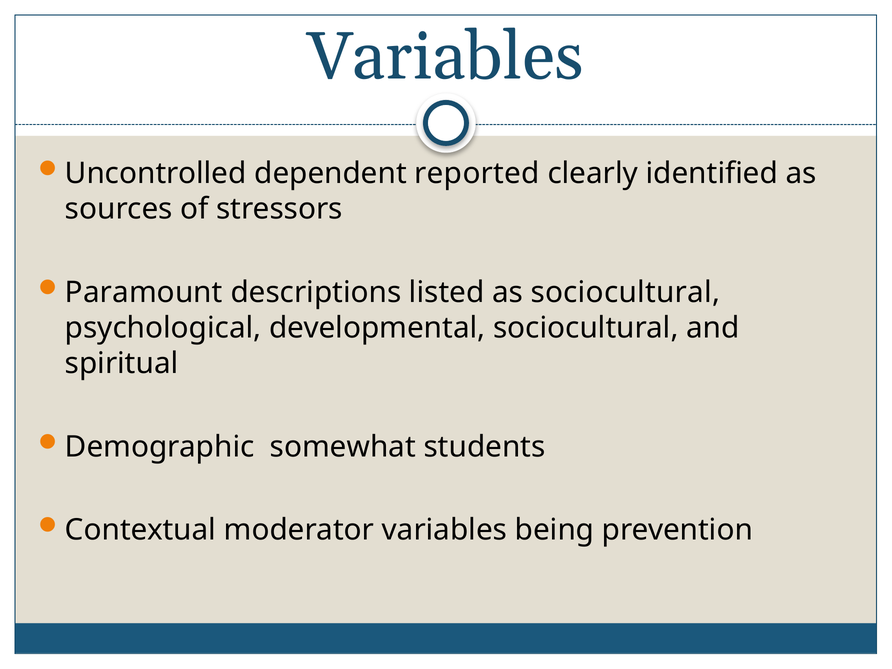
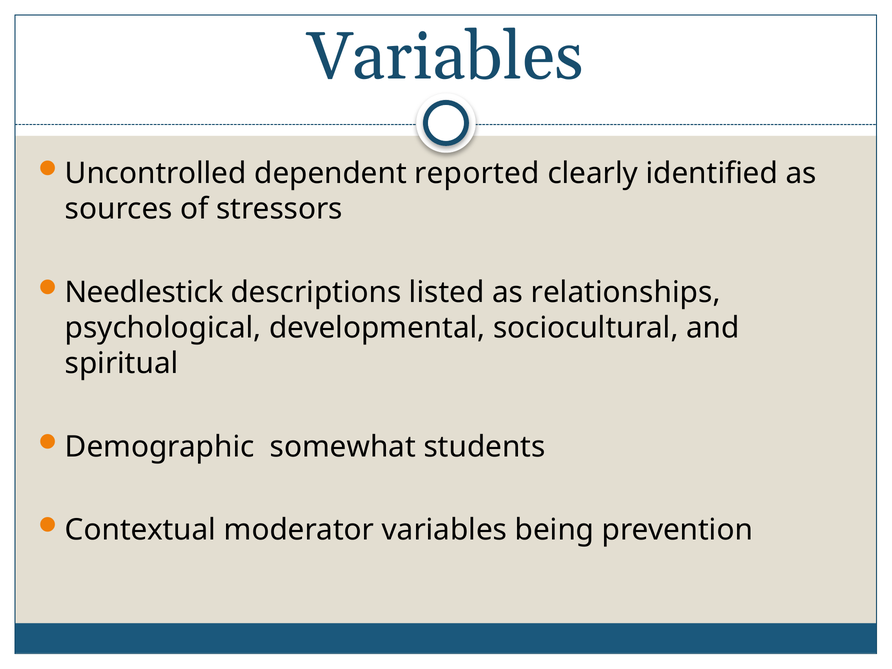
Paramount: Paramount -> Needlestick (144, 292)
as sociocultural: sociocultural -> relationships (626, 292)
